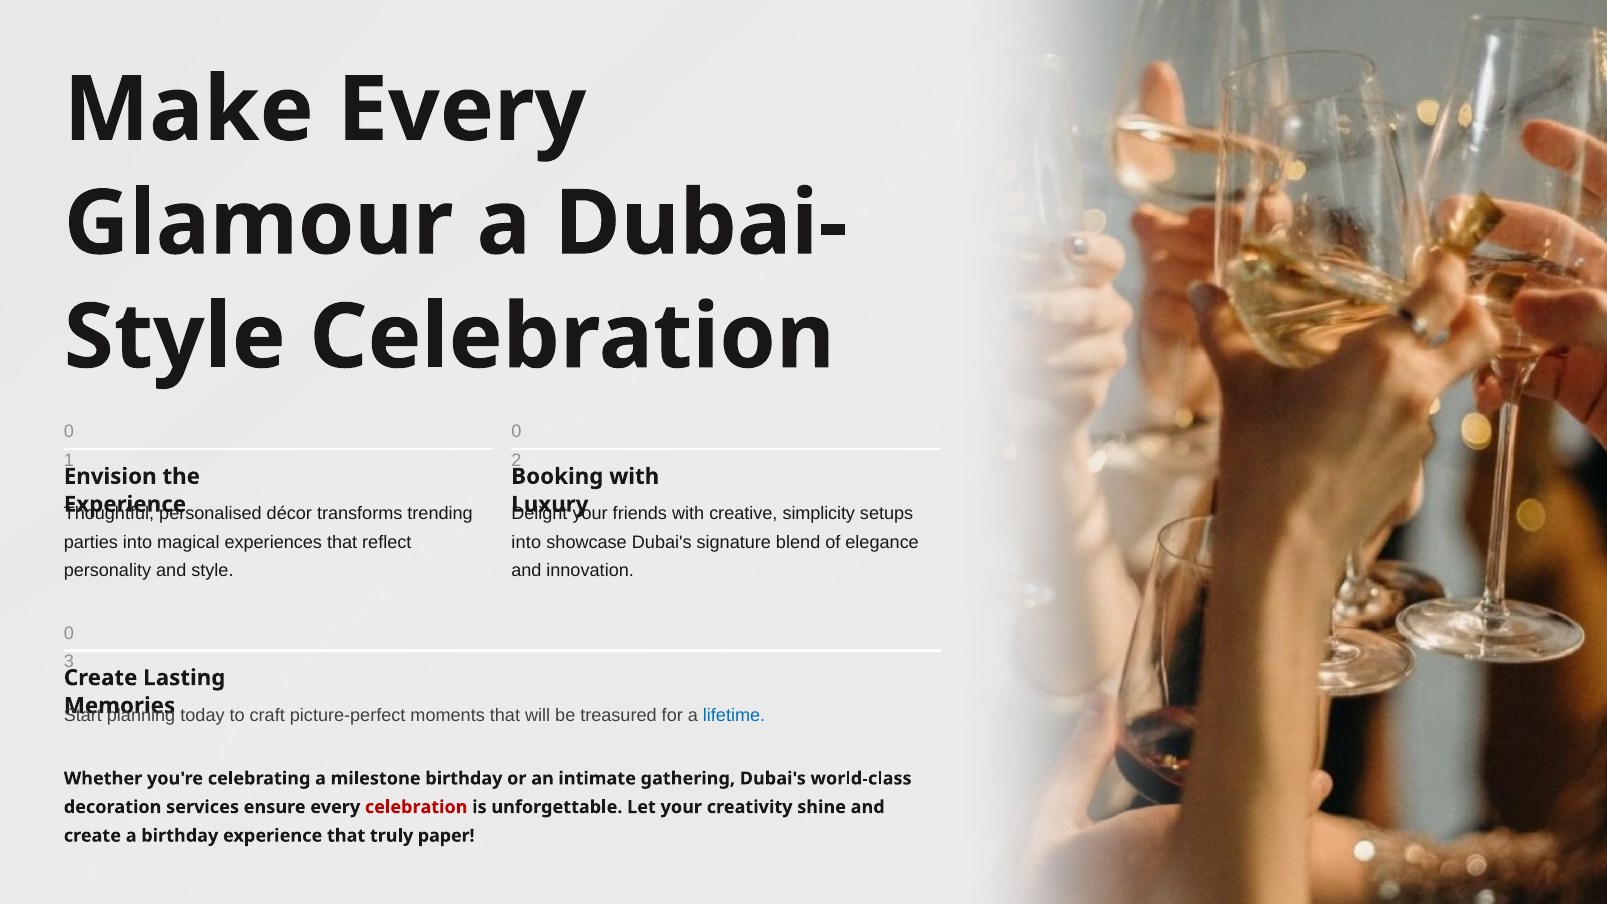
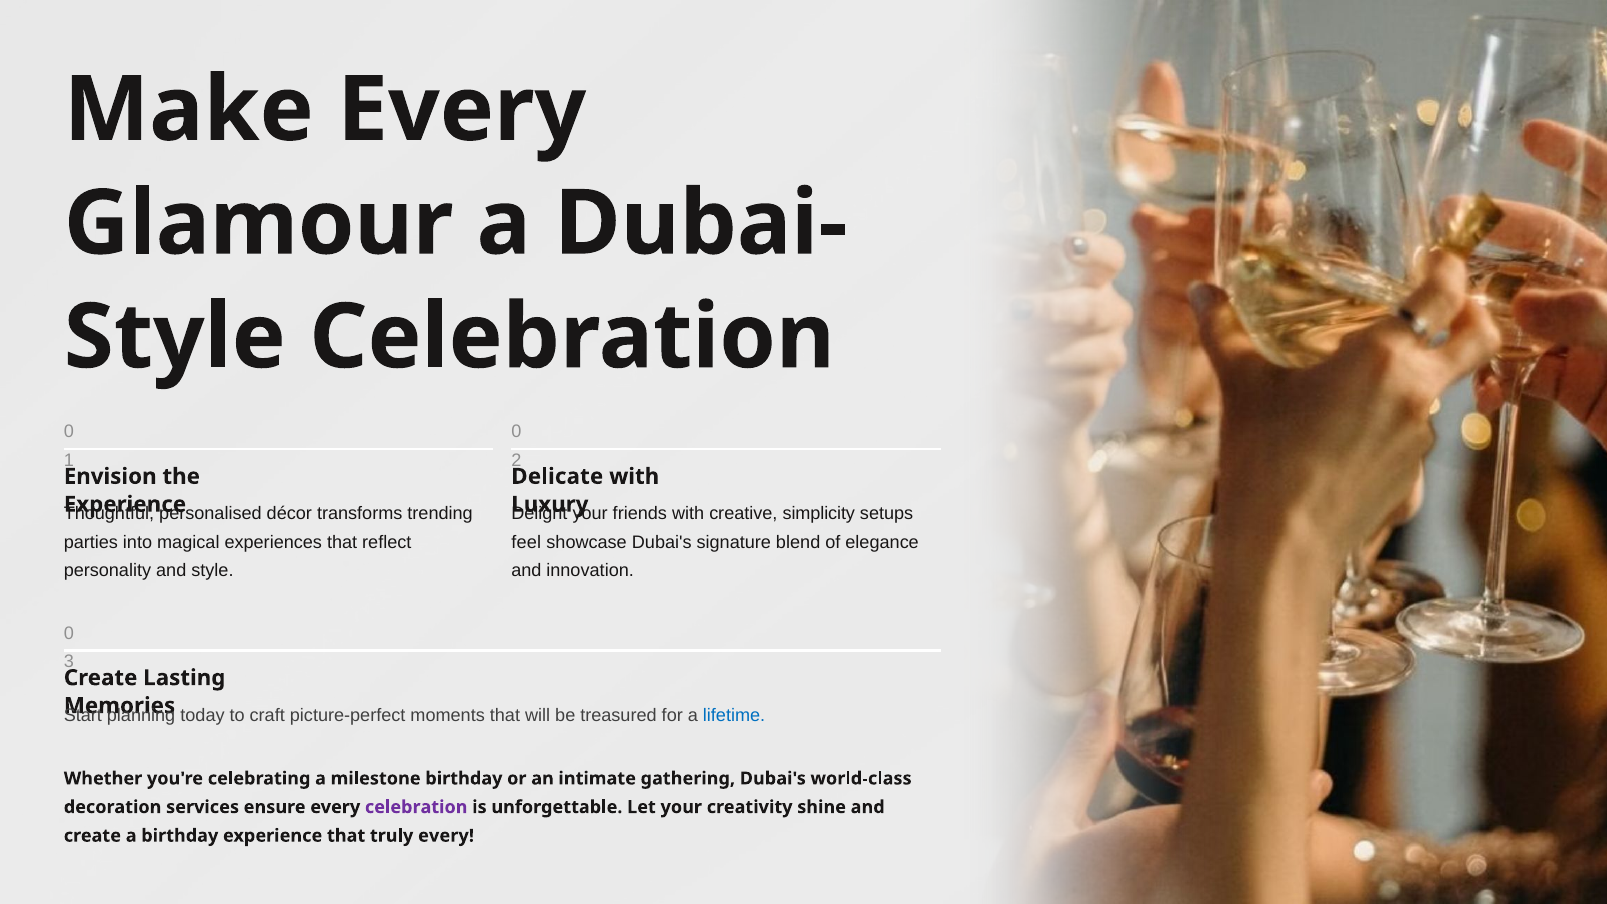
Booking: Booking -> Delicate (557, 476)
into: into -> feel (526, 542)
celebration colour: red -> purple (416, 807)
truly paper: paper -> every (446, 836)
